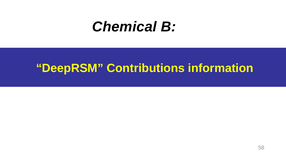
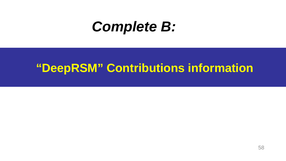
Chemical: Chemical -> Complete (125, 27)
